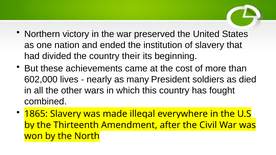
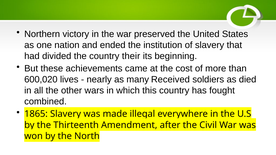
602,000: 602,000 -> 600,020 (41, 80)
President: President -> Received (170, 80)
